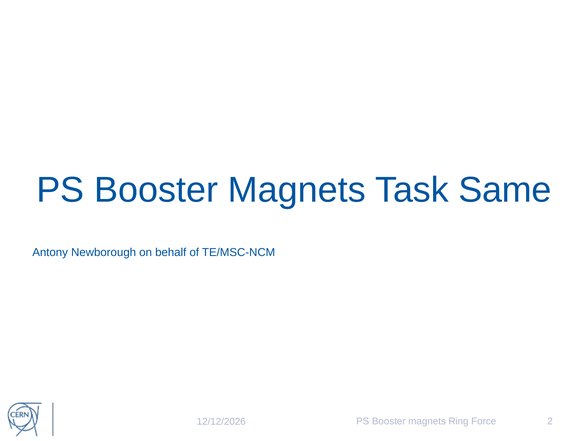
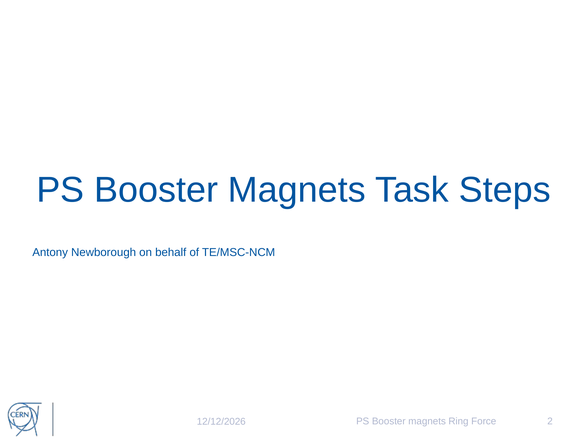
Same: Same -> Steps (505, 190)
